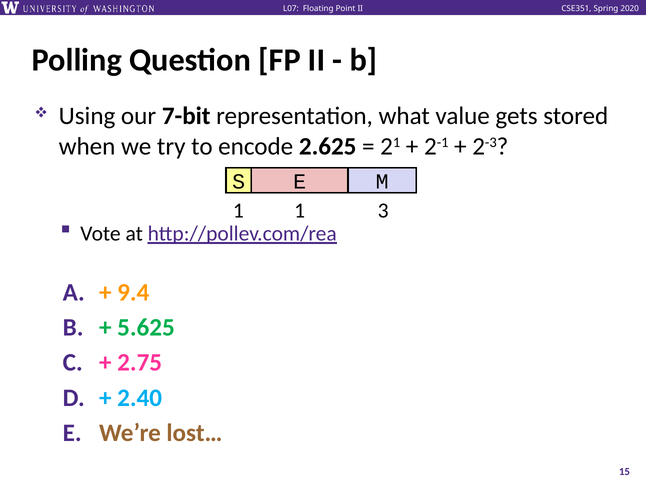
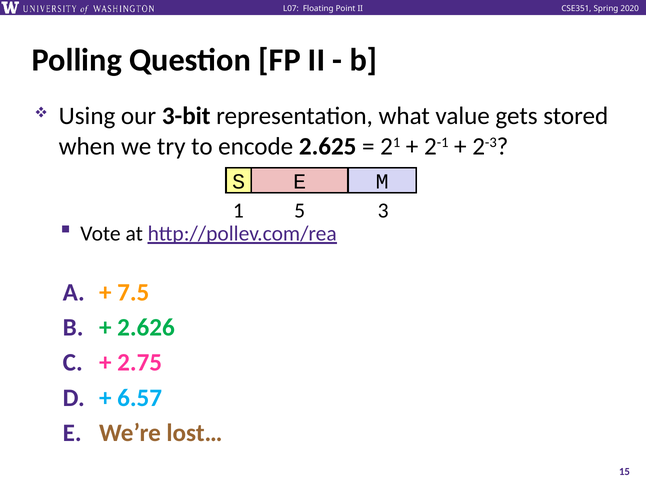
7-bit: 7-bit -> 3-bit (186, 116)
1 1: 1 -> 5 (300, 211)
9.4: 9.4 -> 7.5 (133, 293)
5.625: 5.625 -> 2.626 (146, 328)
2.40: 2.40 -> 6.57 (140, 398)
